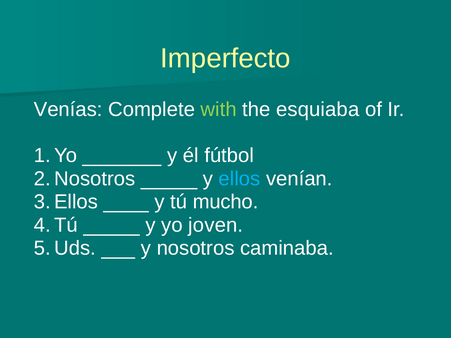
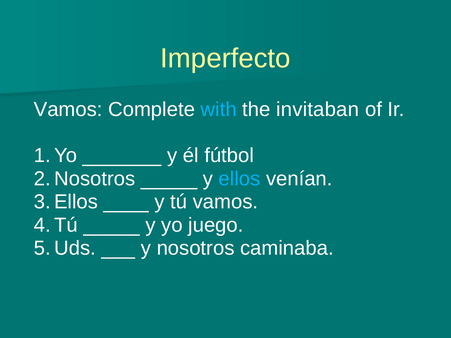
Venías: Venías -> Vamos (68, 109)
with colour: light green -> light blue (219, 109)
esquiaba: esquiaba -> invitaban (318, 109)
tú mucho: mucho -> vamos (225, 202)
joven: joven -> juego (216, 225)
